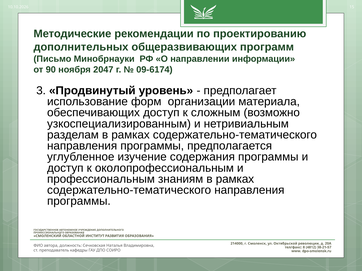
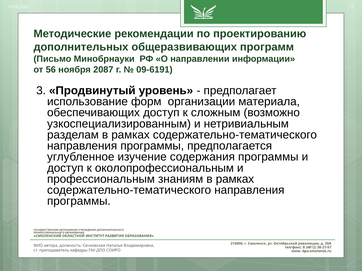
90: 90 -> 56 (51, 70)
2047: 2047 -> 2087 (103, 70)
09-6174: 09-6174 -> 09-6191 (154, 70)
